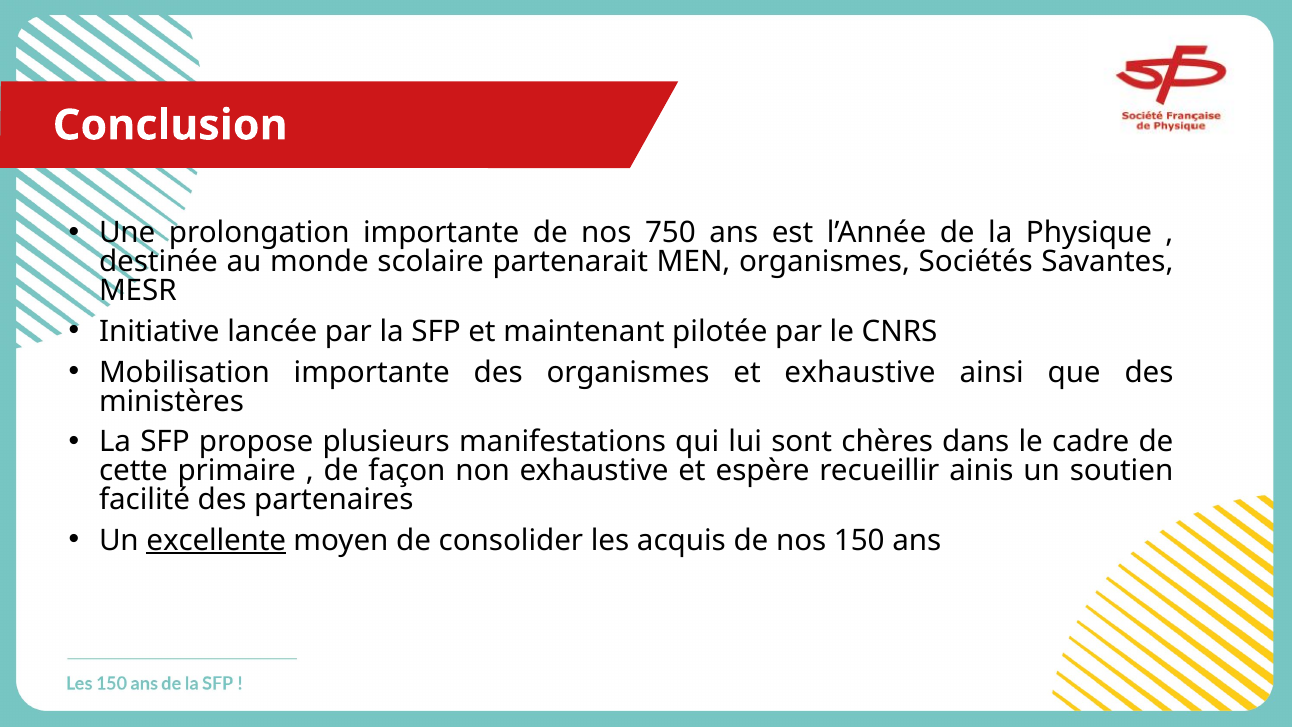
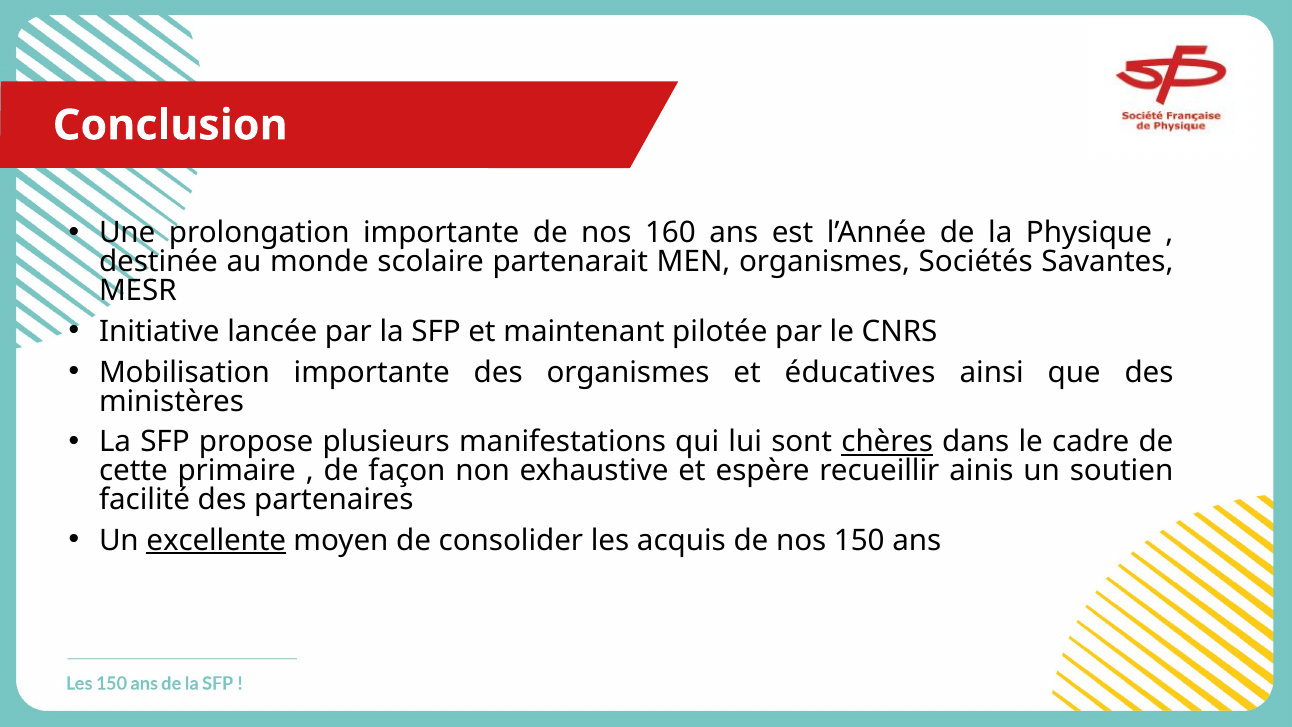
750: 750 -> 160 (670, 233)
et exhaustive: exhaustive -> éducatives (860, 372)
chères underline: none -> present (887, 442)
